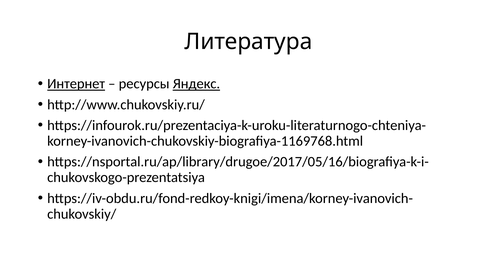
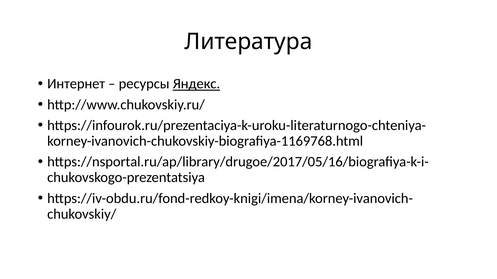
Интернет underline: present -> none (76, 84)
